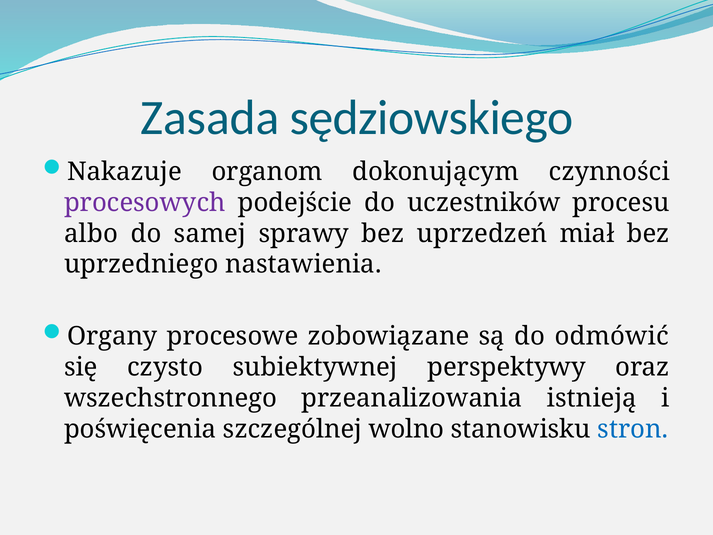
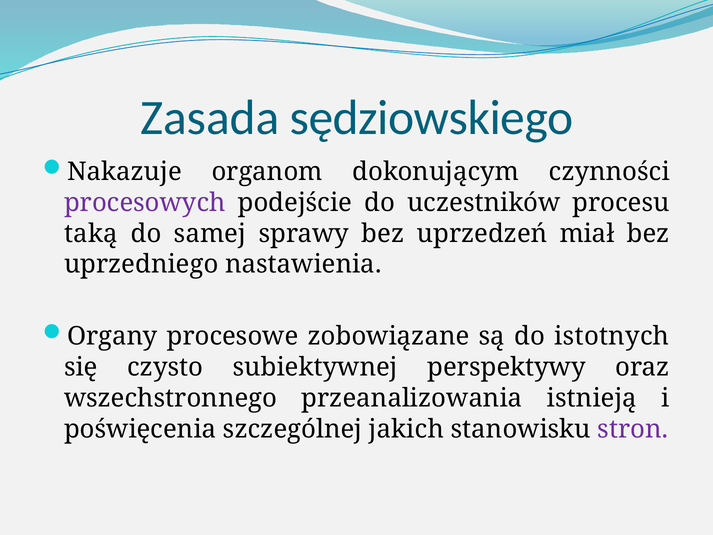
albo: albo -> taką (91, 233)
odmówić: odmówić -> istotnych (612, 336)
wolno: wolno -> jakich (406, 429)
stron colour: blue -> purple (633, 429)
